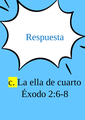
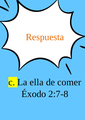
Respuesta colour: blue -> orange (45, 37)
cuarto: cuarto -> comer (69, 82)
2:6-8: 2:6-8 -> 2:7-8 (58, 94)
